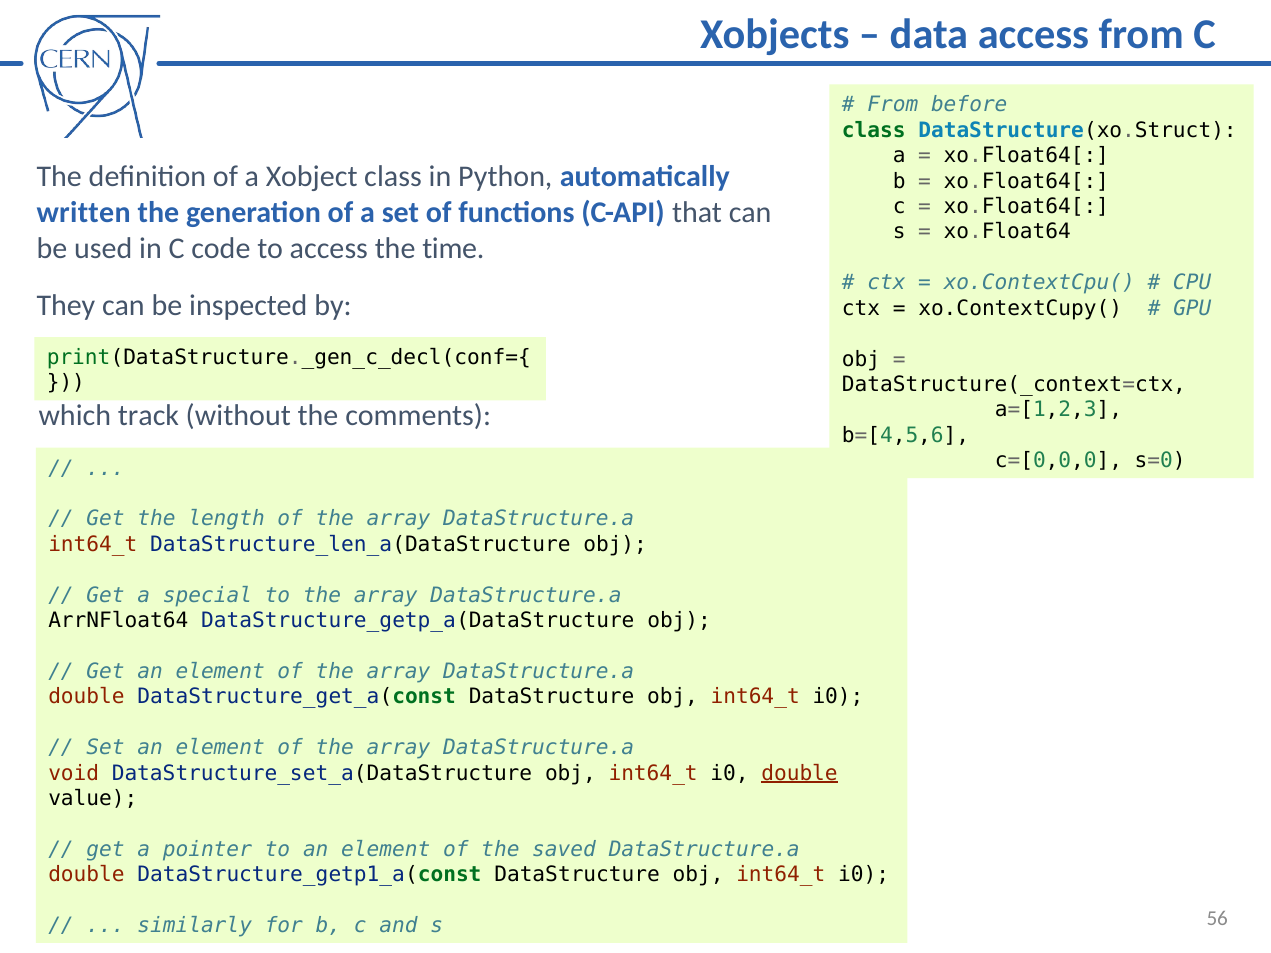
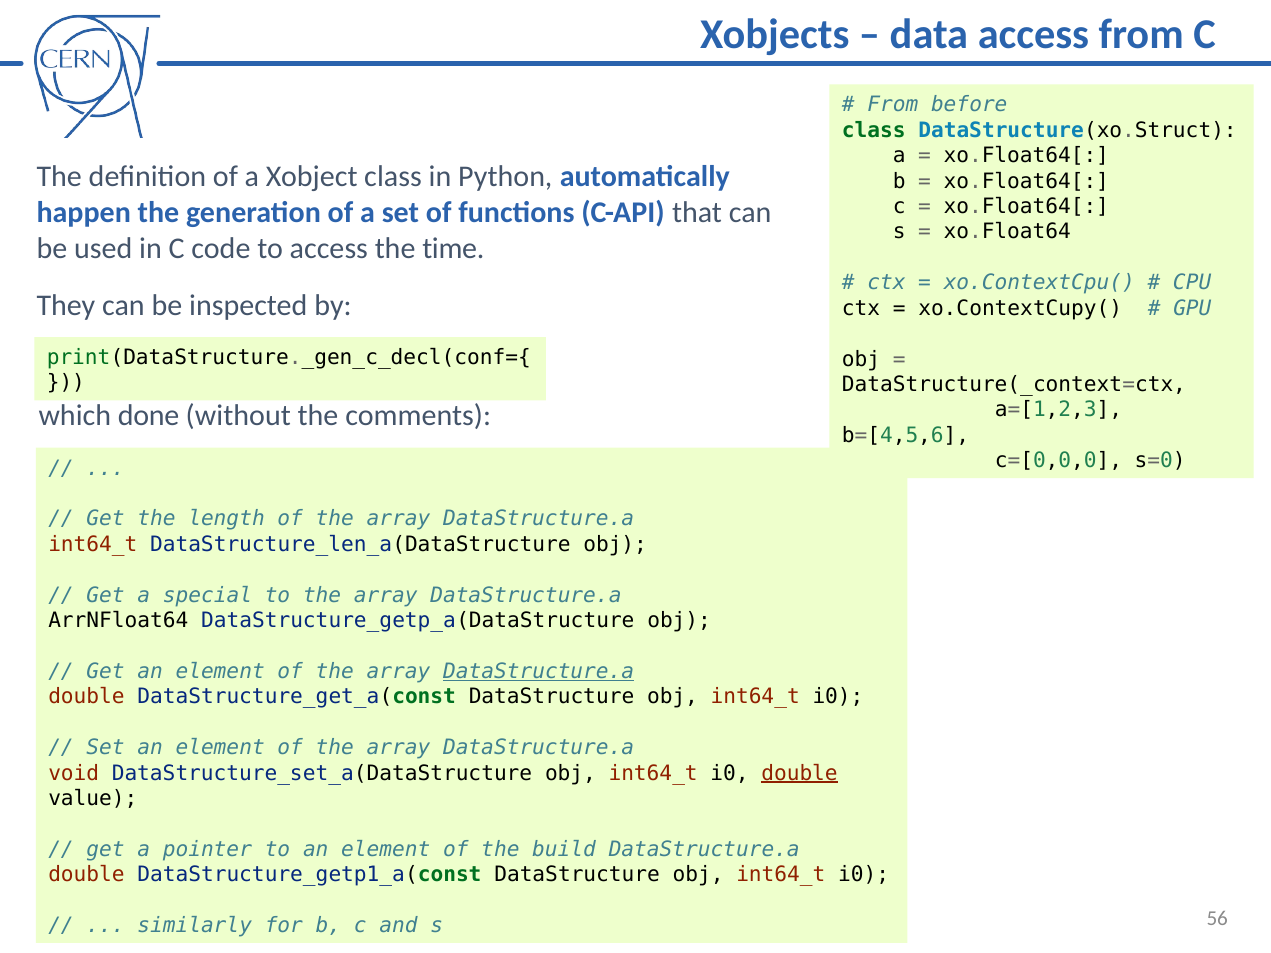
written: written -> happen (84, 213)
track: track -> done (149, 416)
DataStructure.a underline: none -> present (539, 672)
saved: saved -> build (564, 849)
